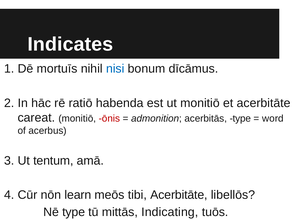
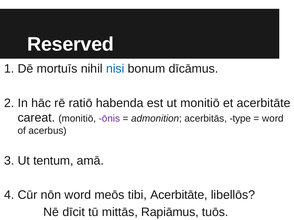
Indicates: Indicates -> Reserved (70, 44)
ōnis colour: red -> purple (109, 119)
nōn learn: learn -> word (78, 195)
Nē type: type -> dīcit (74, 213)
Indicating: Indicating -> Rapiāmus (170, 213)
